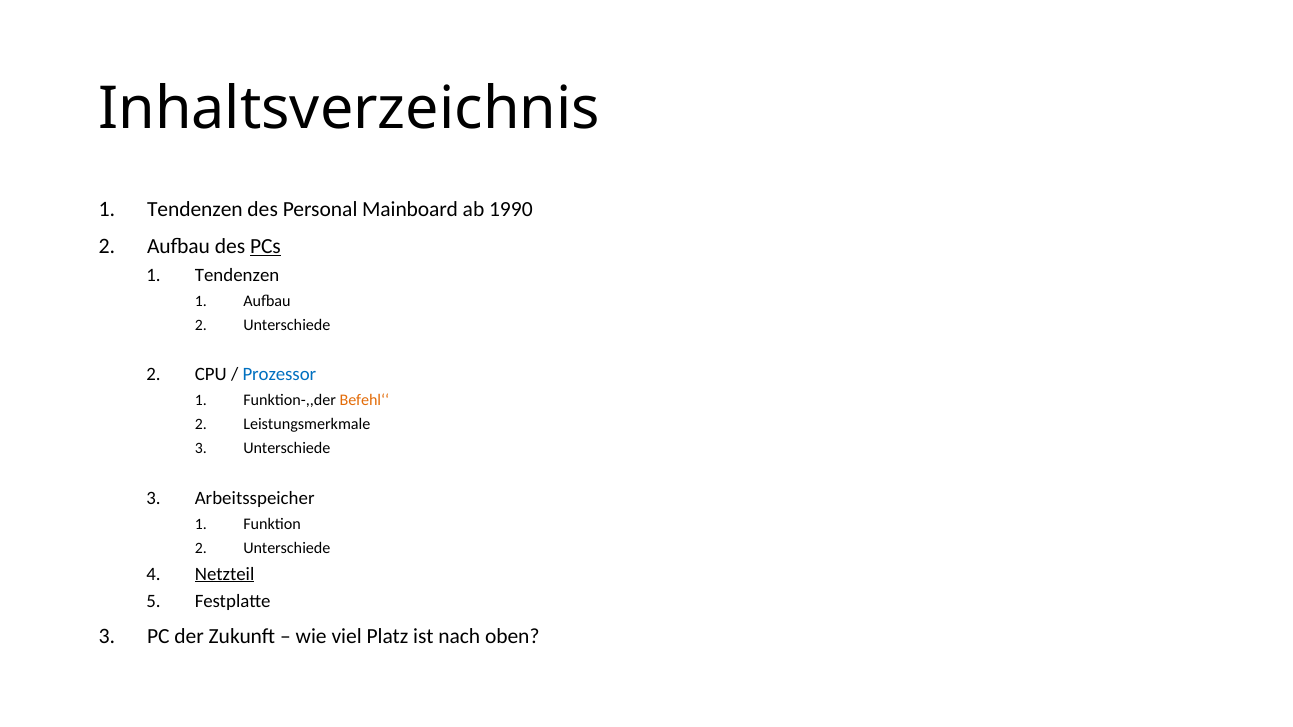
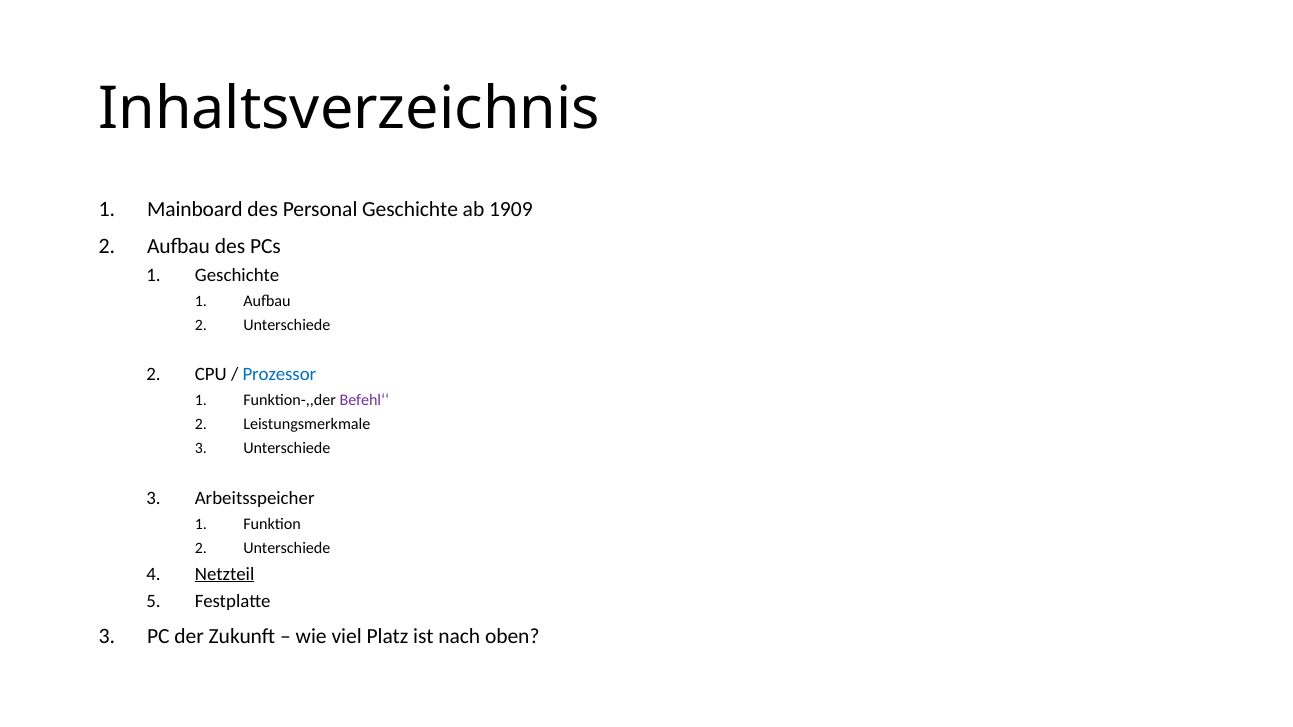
Tendenzen: Tendenzen -> Mainboard (195, 210)
Personal Mainboard: Mainboard -> Geschichte (410, 210)
1990: 1990 -> 1909 (511, 210)
PCs underline: present -> none (265, 247)
Tendenzen: Tendenzen -> Geschichte (237, 275)
Befehl‘‘ colour: orange -> purple (364, 401)
